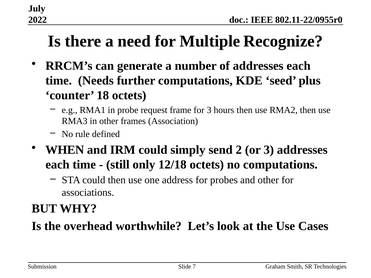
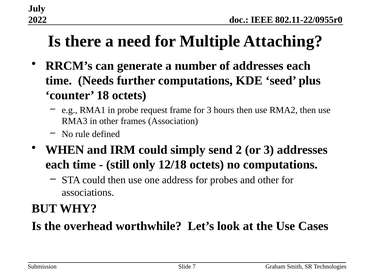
Recognize: Recognize -> Attaching (283, 41)
